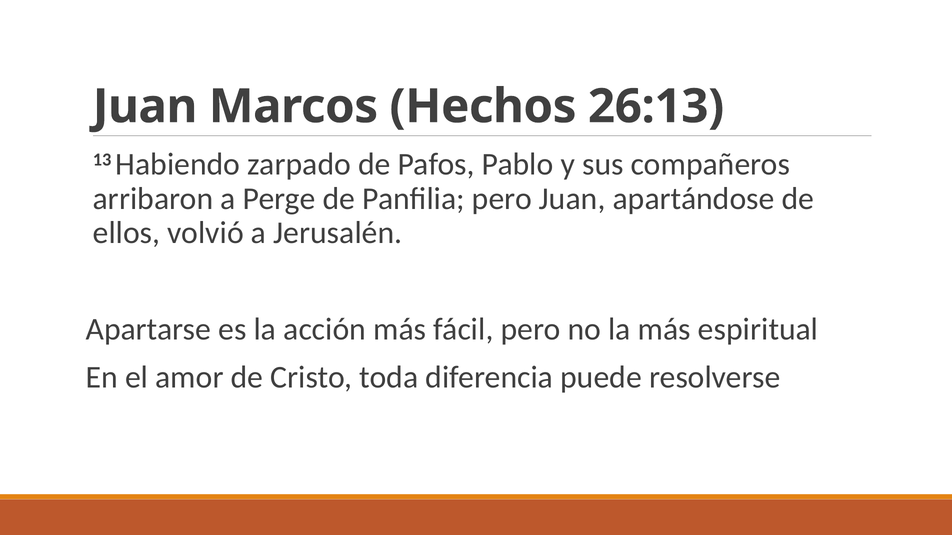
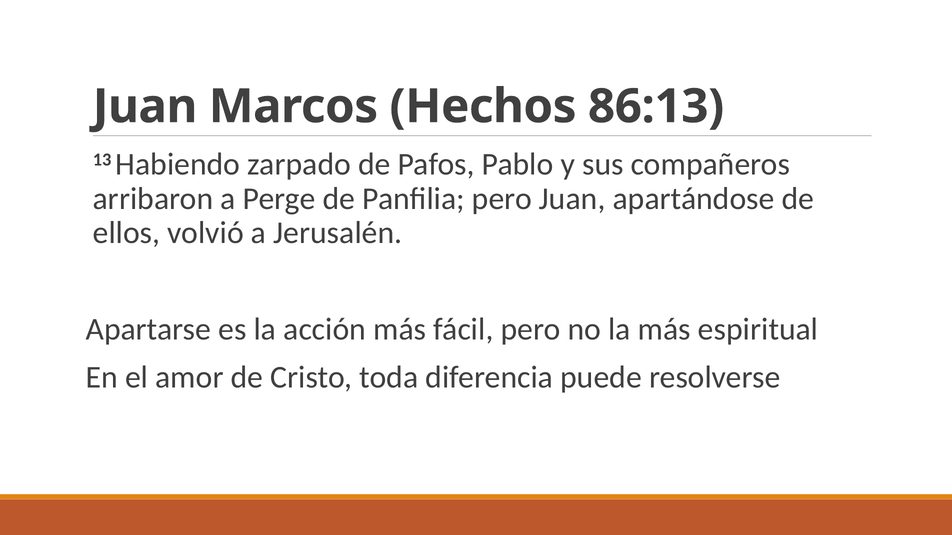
26:13: 26:13 -> 86:13 (656, 107)
